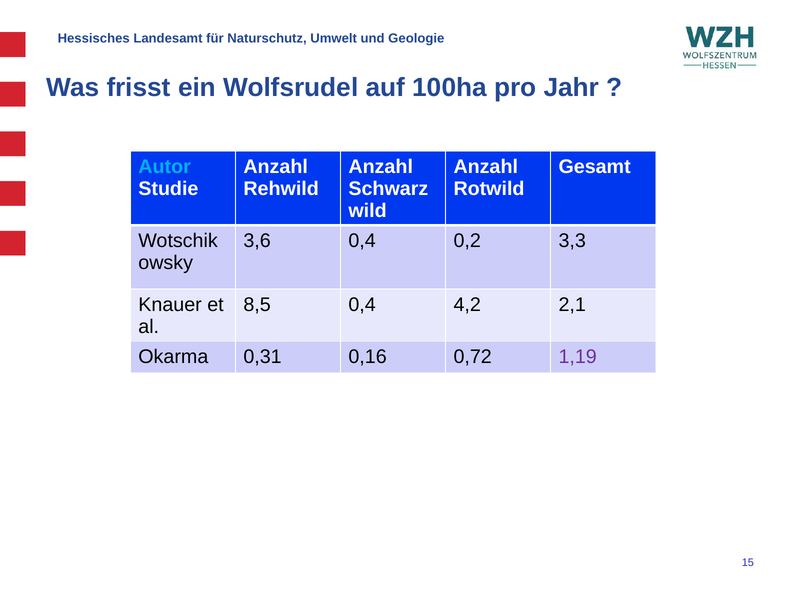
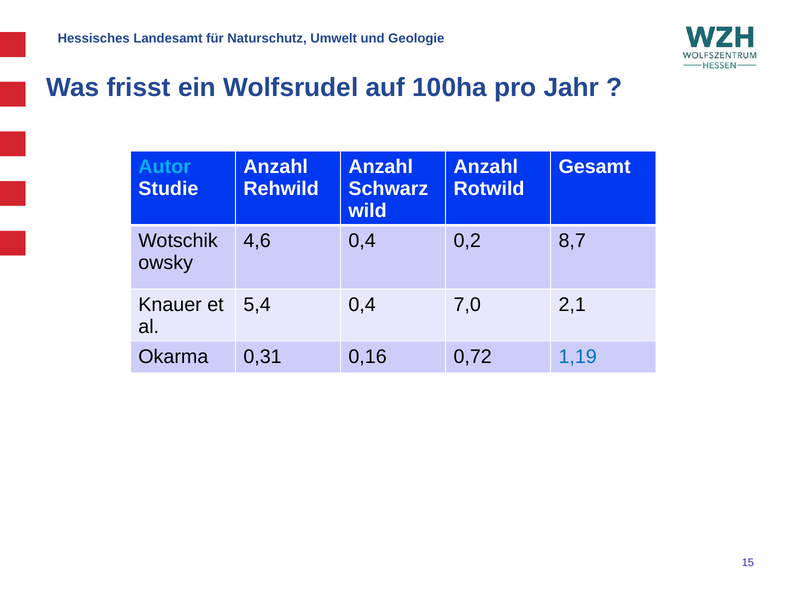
3,6: 3,6 -> 4,6 (257, 241)
3,3: 3,3 -> 8,7 (572, 241)
8,5: 8,5 -> 5,4 (257, 305)
4,2: 4,2 -> 7,0 (467, 305)
1,19 colour: purple -> blue (578, 357)
